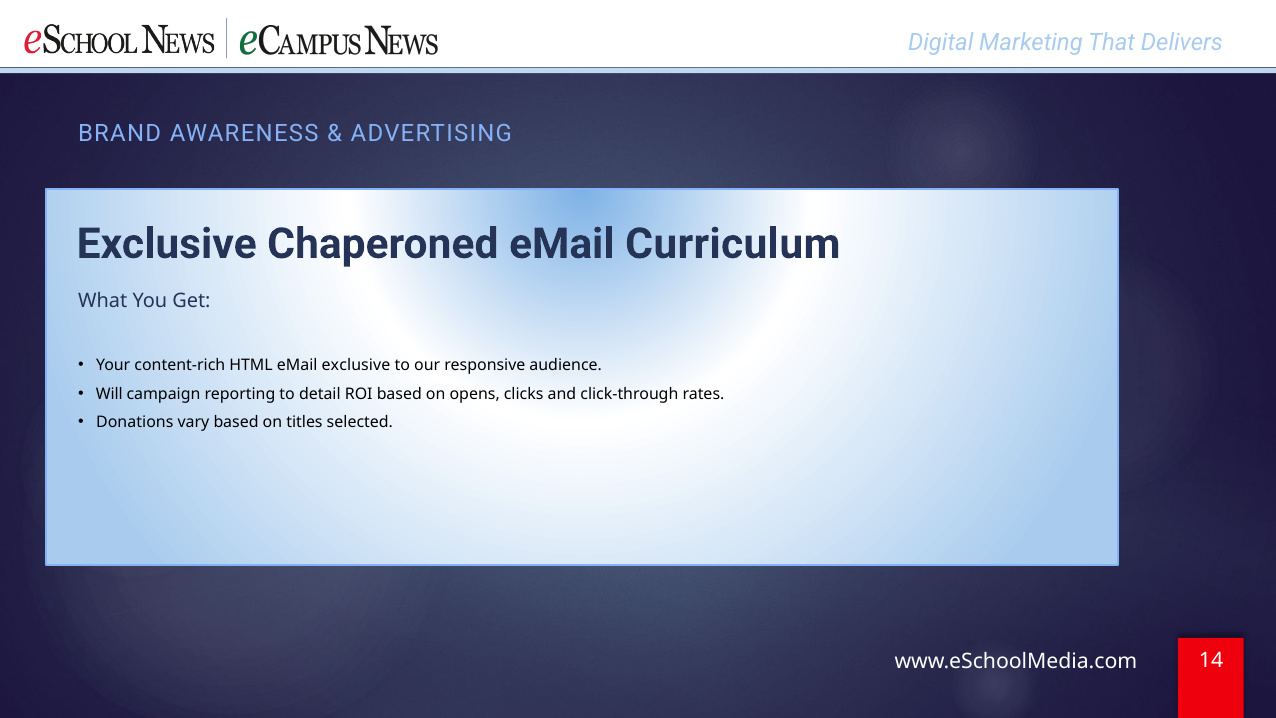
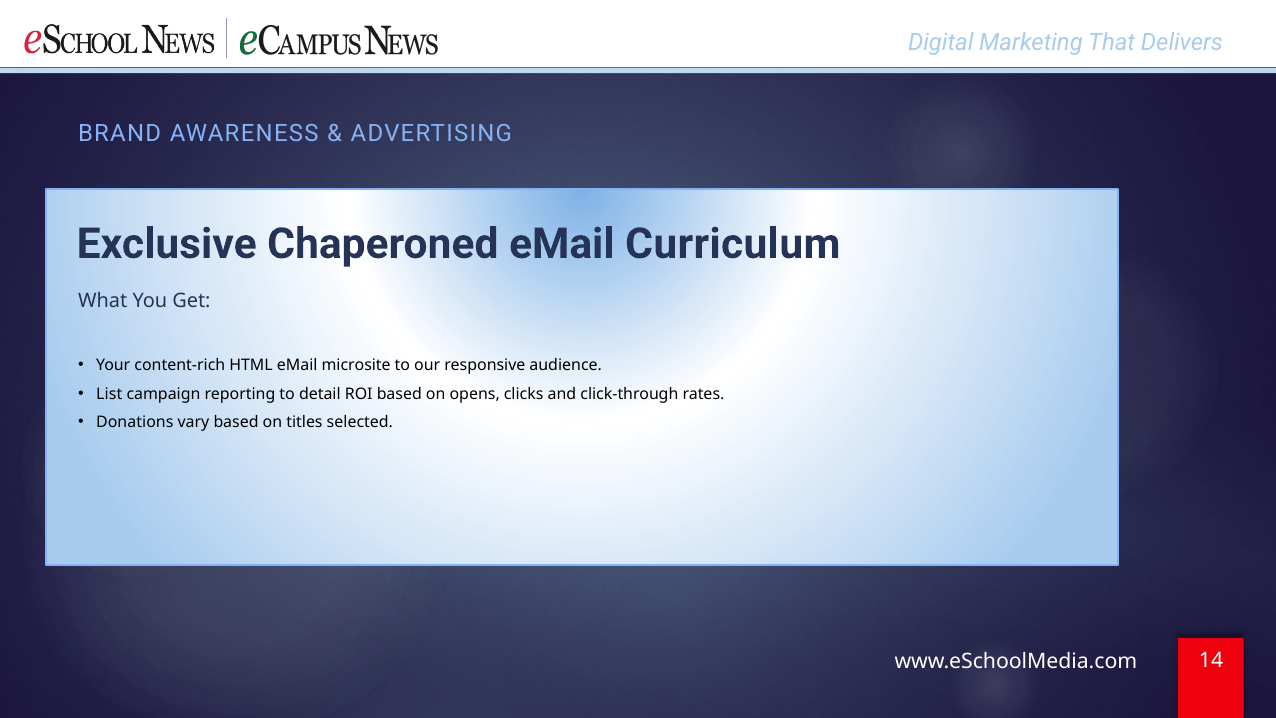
eMail exclusive: exclusive -> microsite (356, 365)
Will: Will -> List (109, 394)
